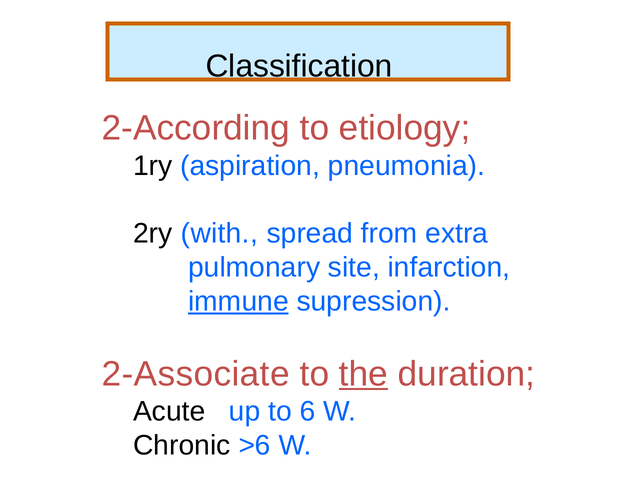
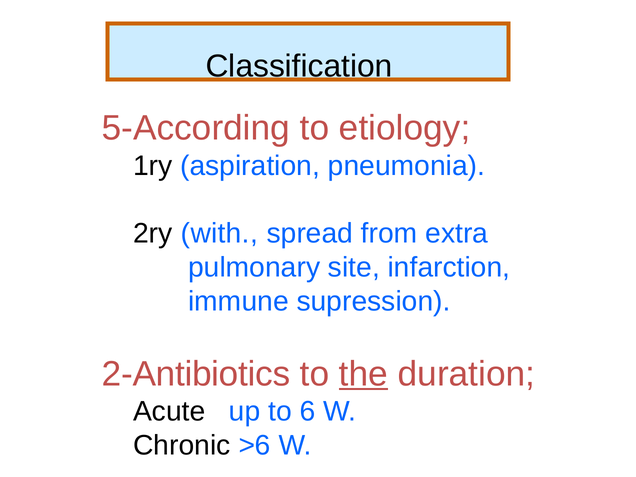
2-According: 2-According -> 5-According (196, 128)
immune underline: present -> none (238, 301)
2-Associate: 2-Associate -> 2-Antibiotics (196, 374)
